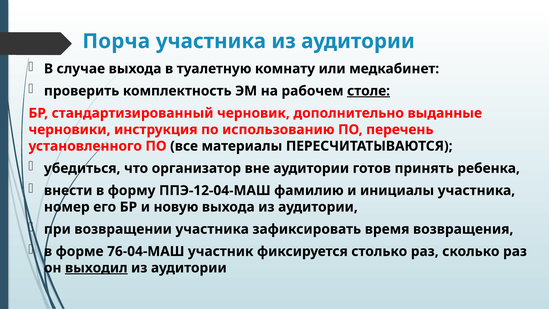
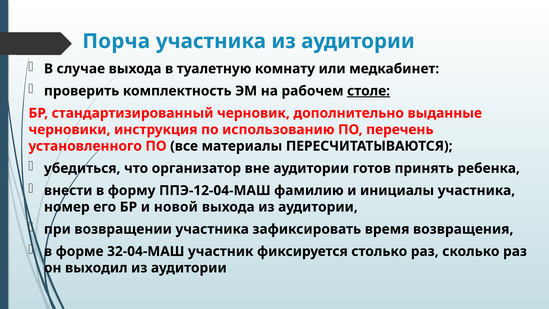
новую: новую -> новой (176, 207)
76-04-МАШ: 76-04-МАШ -> 32-04-МАШ (146, 251)
выходил underline: present -> none (96, 268)
